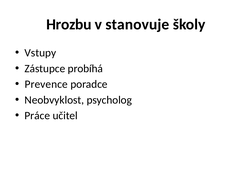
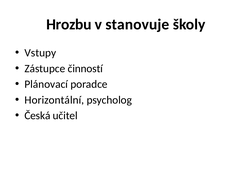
probíhá: probíhá -> činností (85, 69)
Prevence: Prevence -> Plánovací (46, 84)
Neobvyklost: Neobvyklost -> Horizontální (54, 100)
Práce: Práce -> Česká (37, 116)
